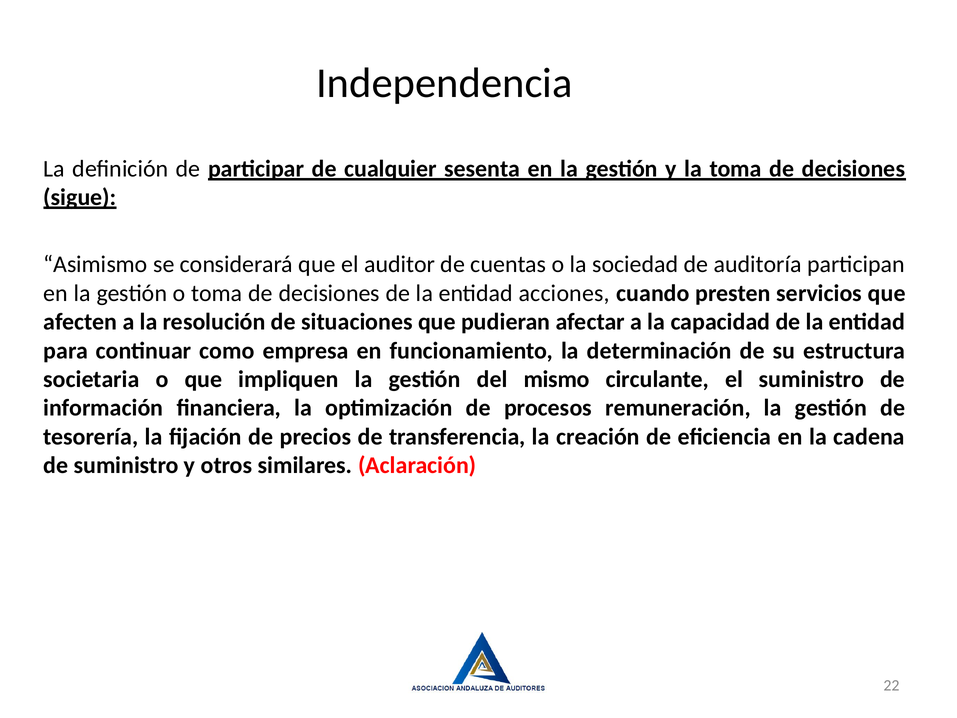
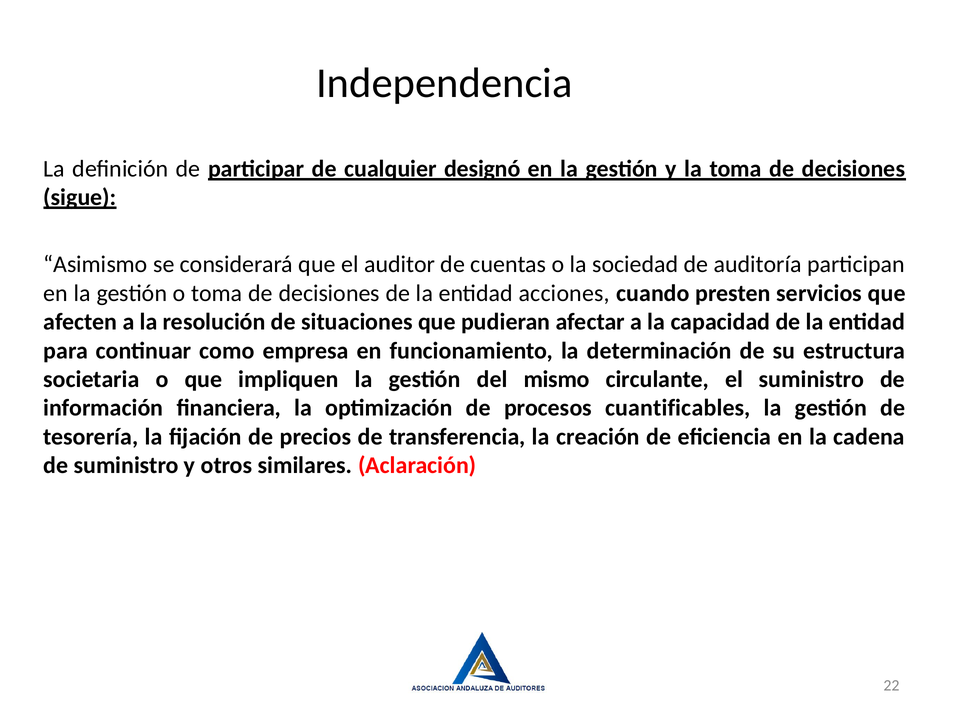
sesenta: sesenta -> designó (482, 169)
remuneración: remuneración -> cuantificables (678, 408)
